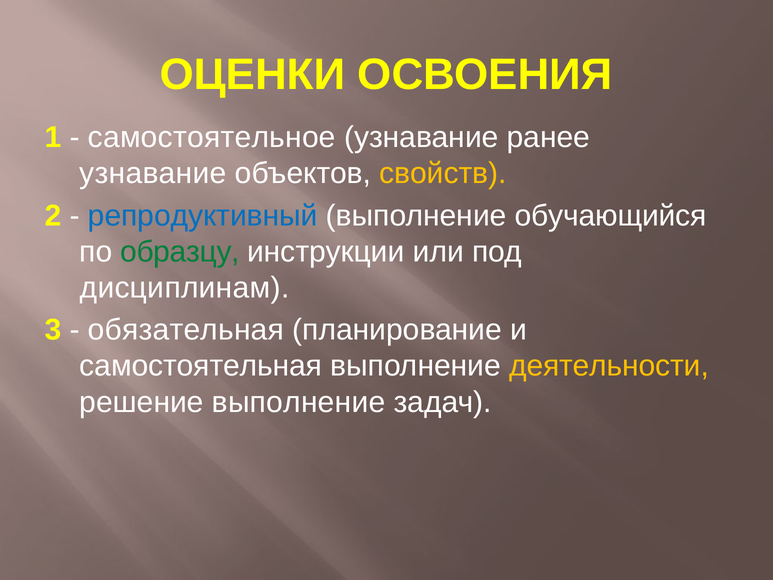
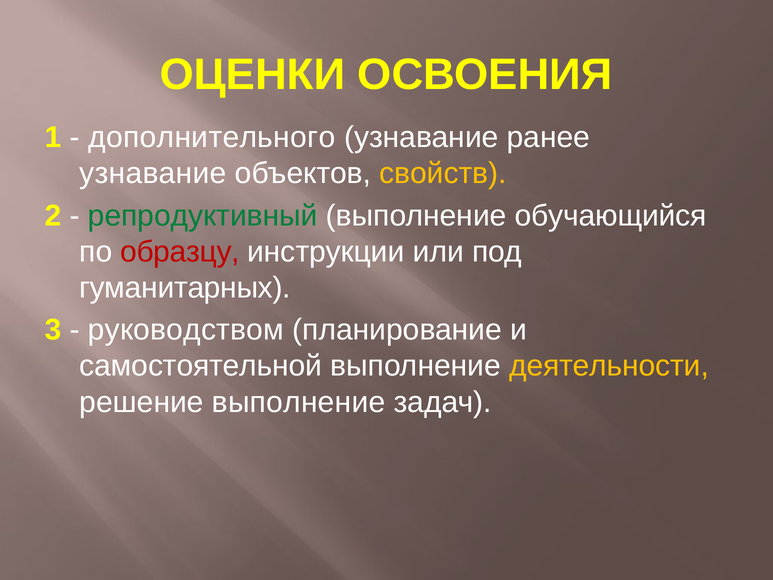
самостоятельное: самостоятельное -> дополнительного (212, 137)
репродуктивный colour: blue -> green (203, 215)
образцу colour: green -> red (180, 252)
дисциплинам: дисциплинам -> гуманитарных (185, 288)
обязательная: обязательная -> руководством (186, 330)
самостоятельная: самостоятельная -> самостоятельной (201, 366)
